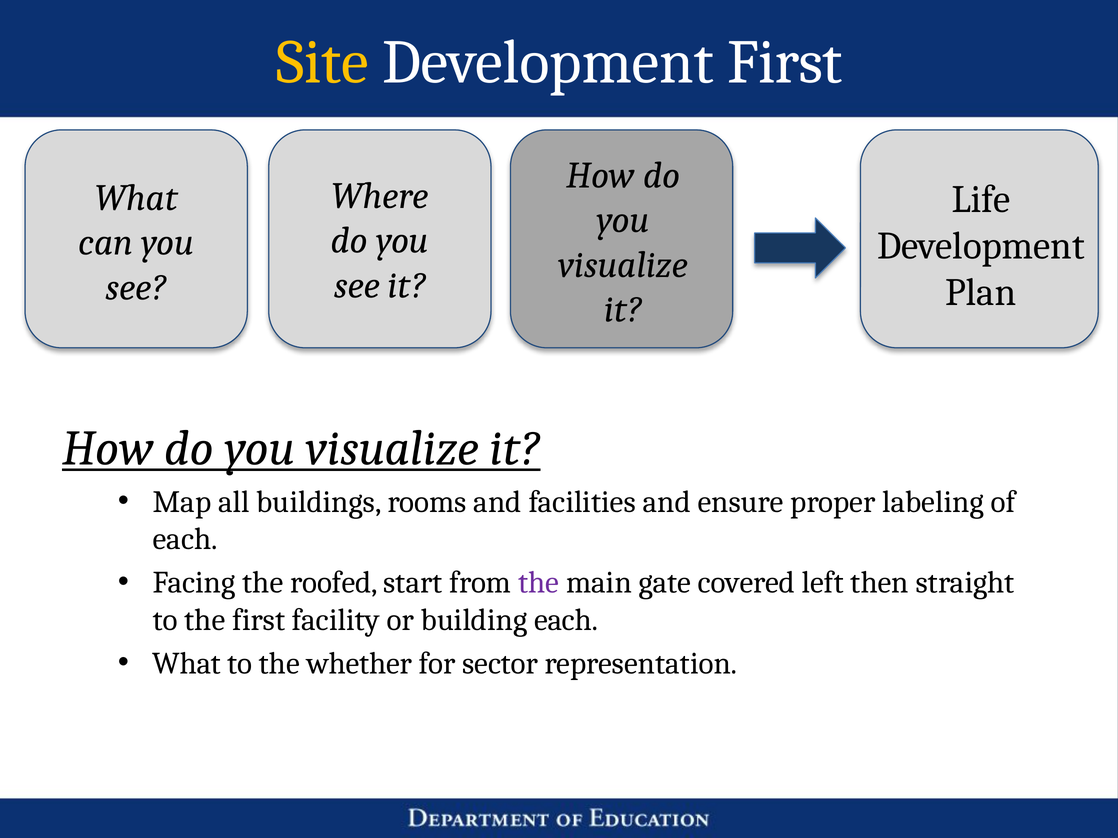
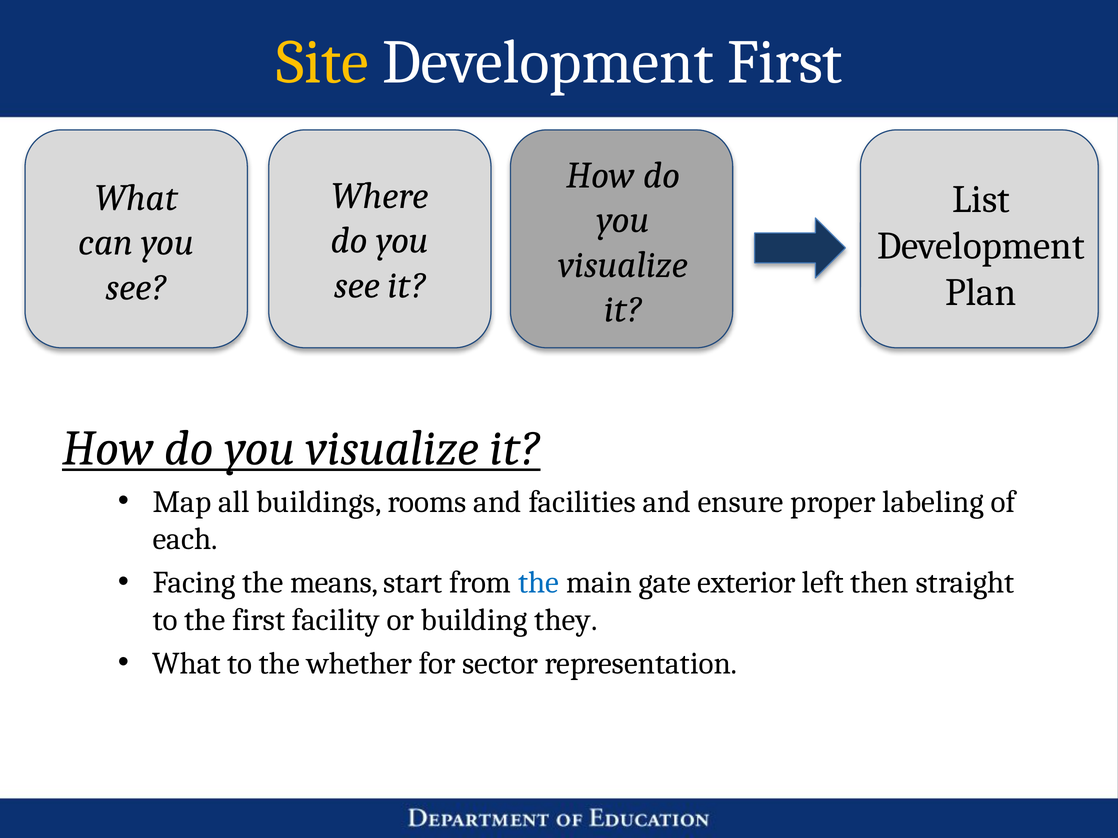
Life: Life -> List (981, 200)
roofed: roofed -> means (334, 583)
the colour: purple -> blue (539, 583)
covered: covered -> exterior (746, 583)
building each: each -> they (566, 620)
